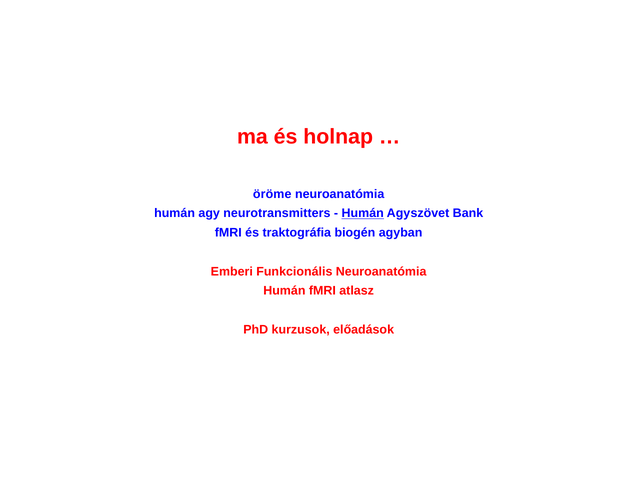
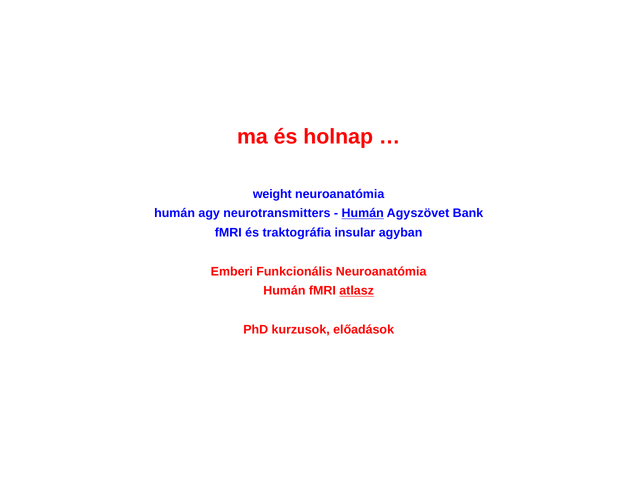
öröme: öröme -> weight (272, 194)
biogén: biogén -> insular (355, 233)
atlasz underline: none -> present (357, 291)
